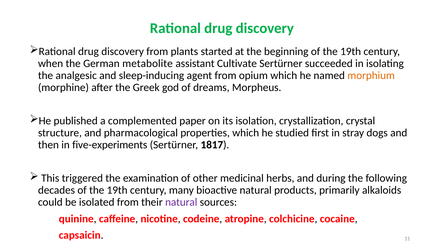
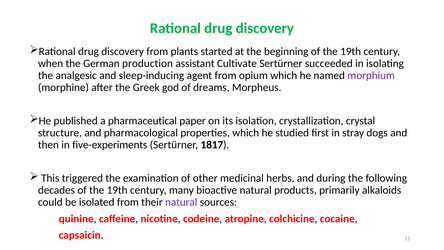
metabolite: metabolite -> production (147, 64)
morphium colour: orange -> purple (371, 75)
complemented: complemented -> pharmaceutical (142, 121)
